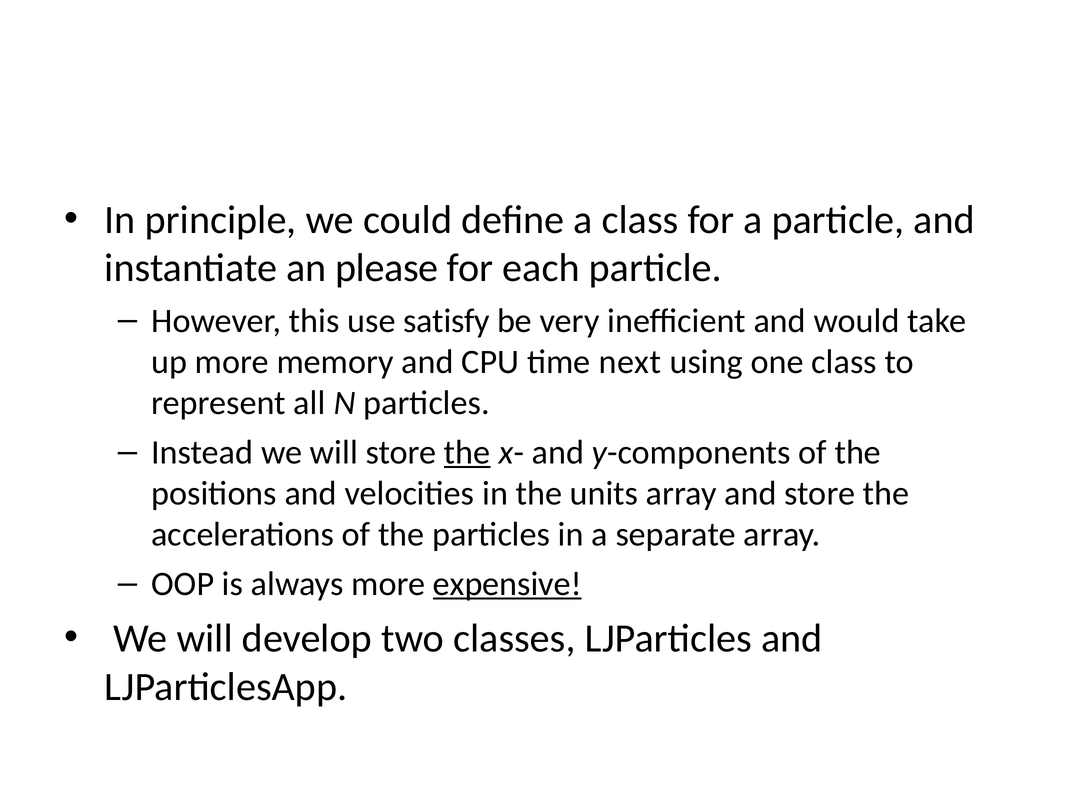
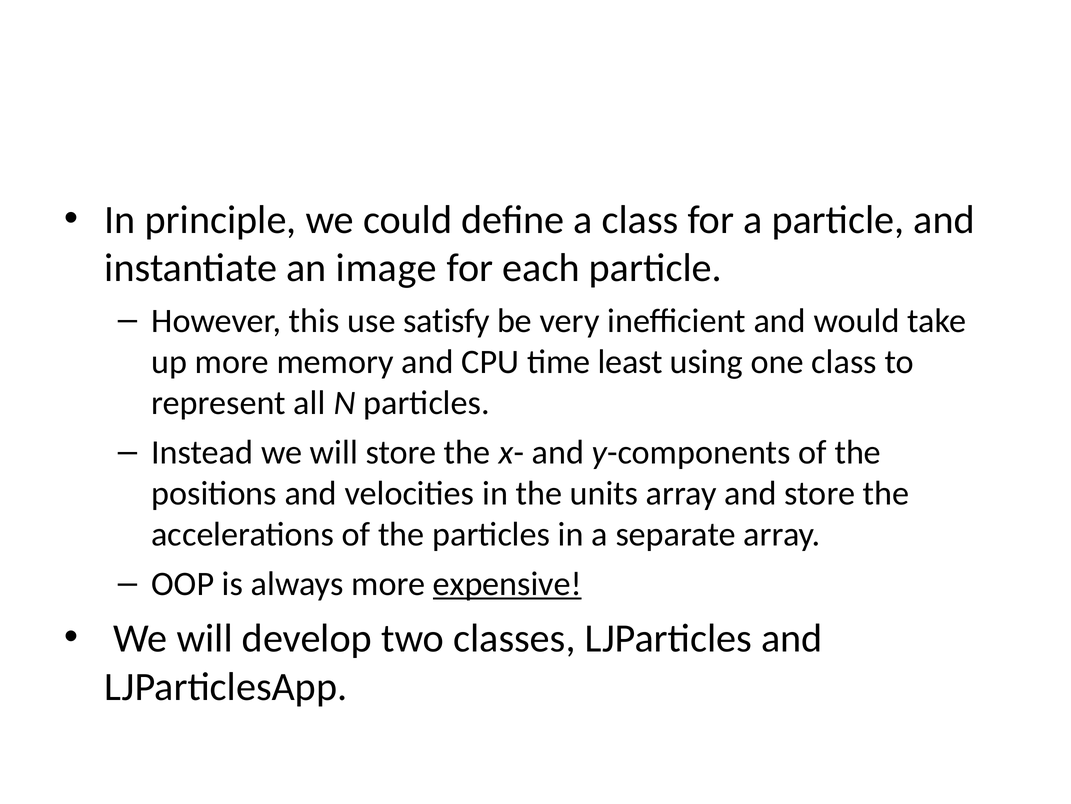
please: please -> image (386, 268)
next: next -> least (630, 362)
the underline: present -> none (467, 452)
